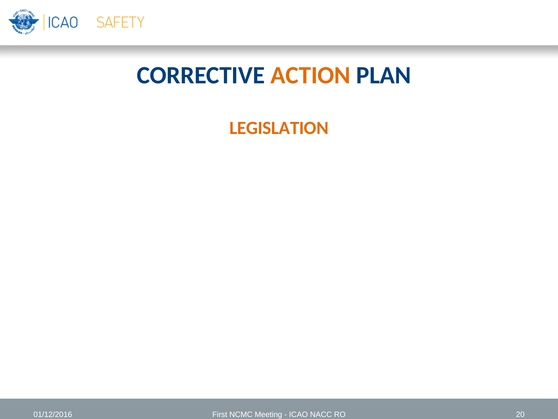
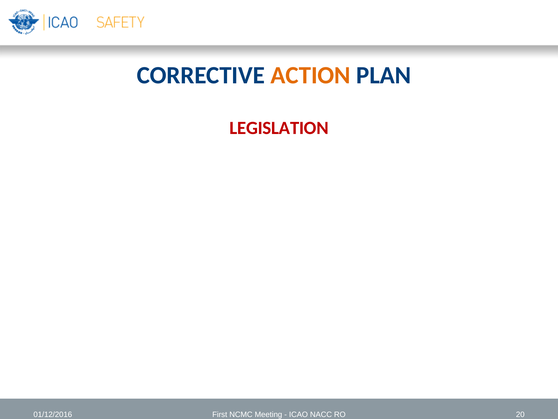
LEGISLATION colour: orange -> red (279, 128)
